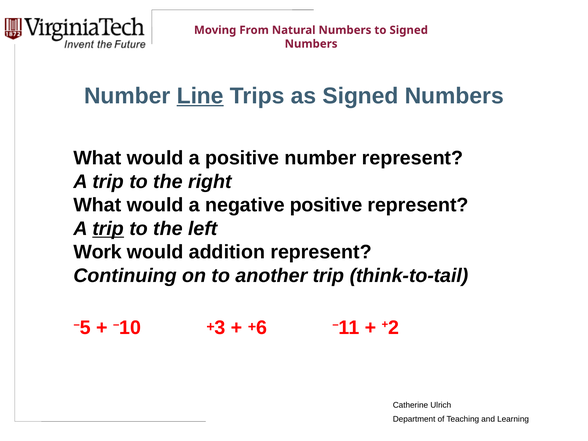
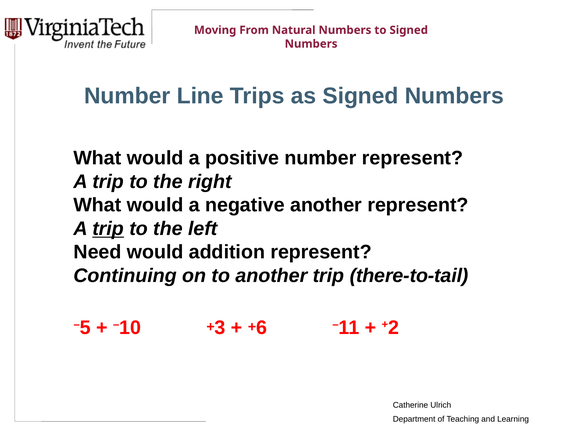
Line underline: present -> none (200, 96)
negative positive: positive -> another (326, 205)
Work: Work -> Need (97, 252)
think-to-tail: think-to-tail -> there-to-tail (409, 276)
